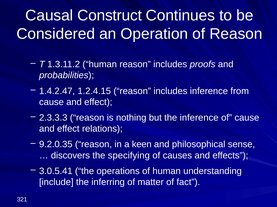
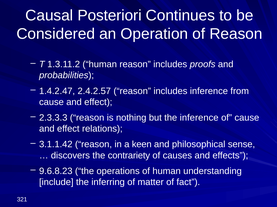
Construct: Construct -> Posteriori (110, 16)
1.2.4.15: 1.2.4.15 -> 2.4.2.57 (94, 91)
9.2.0.35: 9.2.0.35 -> 3.1.1.42 (56, 145)
specifying: specifying -> contrariety (129, 156)
3.0.5.41: 3.0.5.41 -> 9.6.8.23 (56, 172)
